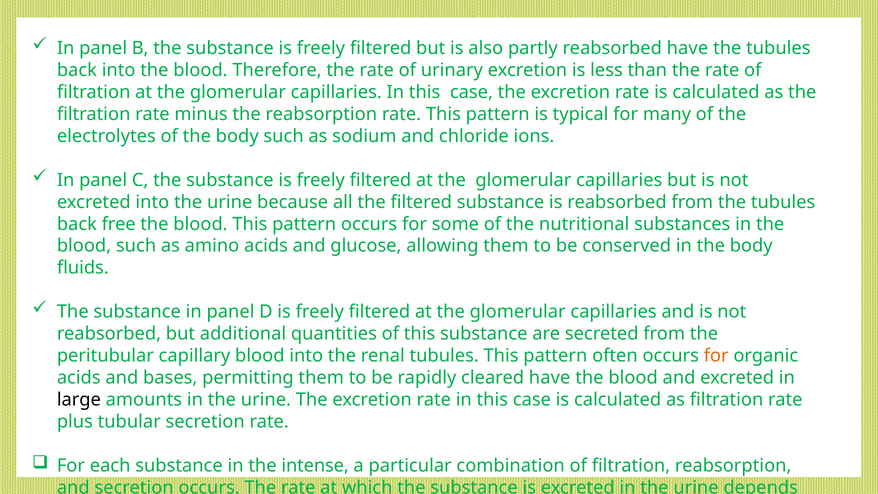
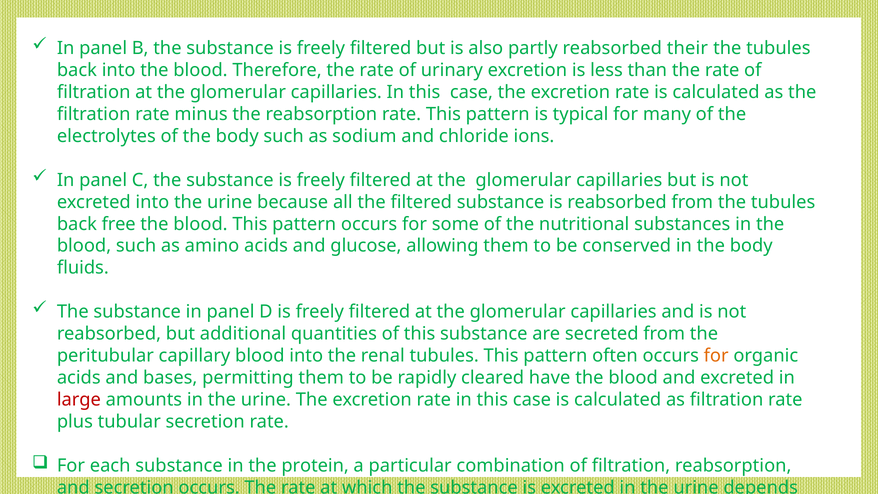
reabsorbed have: have -> their (687, 48)
large colour: black -> red (79, 400)
intense: intense -> protein (315, 465)
